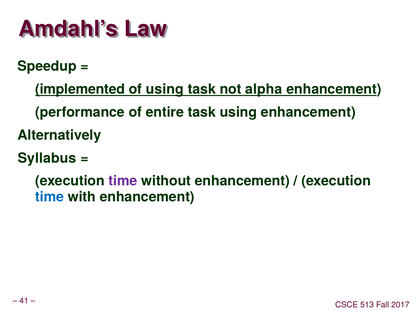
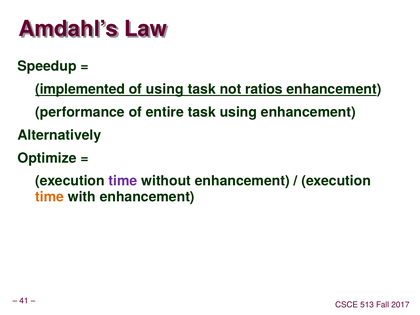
alpha: alpha -> ratios (264, 89)
Syllabus: Syllabus -> Optimize (47, 158)
time colour: blue -> orange (50, 197)
